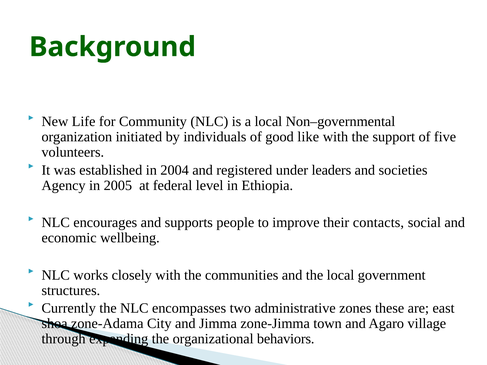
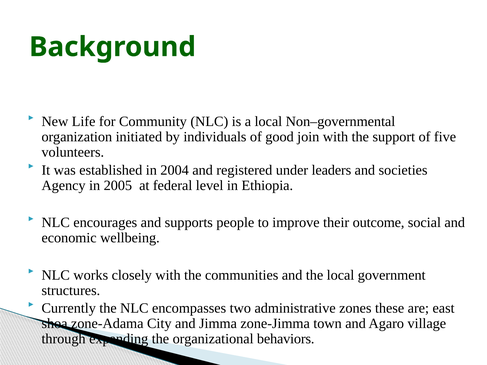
like: like -> join (308, 137)
contacts: contacts -> outcome (379, 223)
